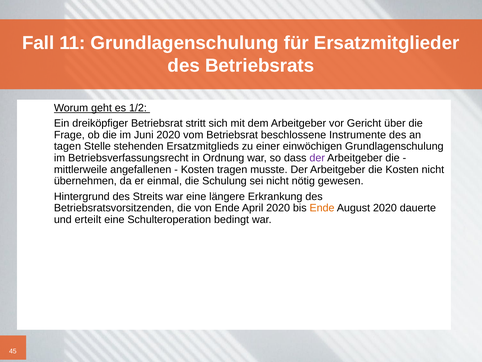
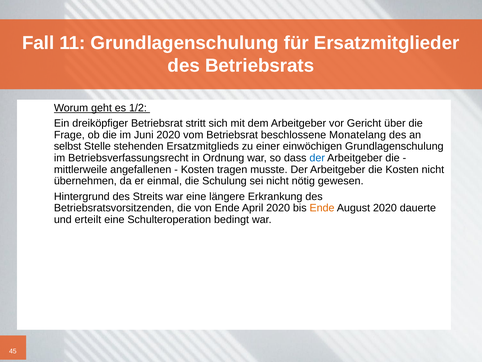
Instrumente: Instrumente -> Monatelang (358, 135)
tagen: tagen -> selbst (68, 146)
der colour: purple -> blue (317, 158)
